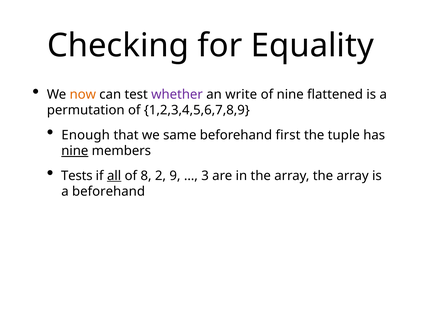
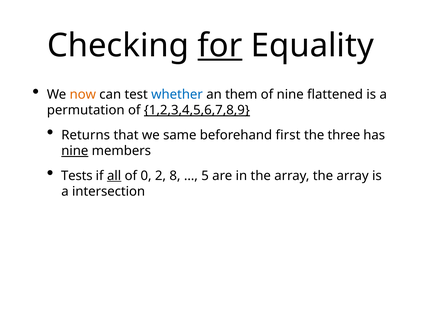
for underline: none -> present (220, 45)
whether colour: purple -> blue (177, 94)
write: write -> them (241, 94)
1,2,3,4,5,6,7,8,9 underline: none -> present (197, 110)
Enough: Enough -> Returns (86, 135)
tuple: tuple -> three (344, 135)
8: 8 -> 0 (146, 176)
9: 9 -> 8 (175, 176)
3: 3 -> 5 (205, 176)
a beforehand: beforehand -> intersection (109, 191)
